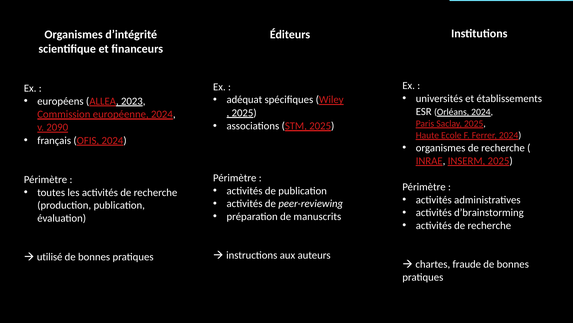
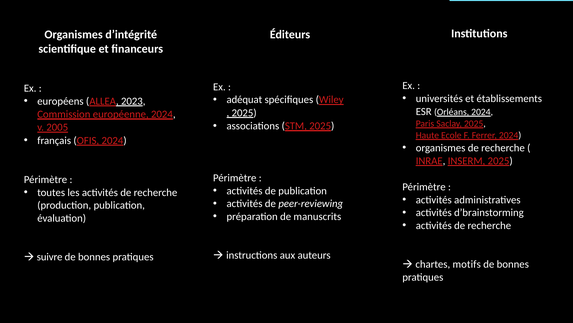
2090: 2090 -> 2005 (57, 127)
utilisé: utilisé -> suivre (50, 257)
fraude: fraude -> motifs (467, 264)
